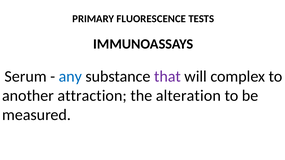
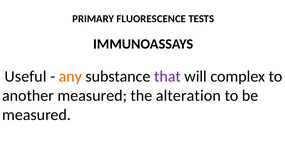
Serum: Serum -> Useful (26, 77)
any colour: blue -> orange (70, 77)
another attraction: attraction -> measured (92, 96)
